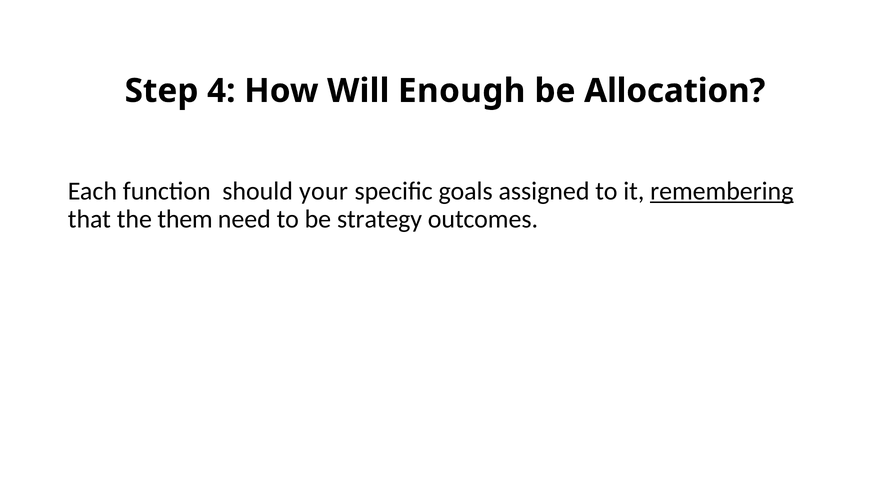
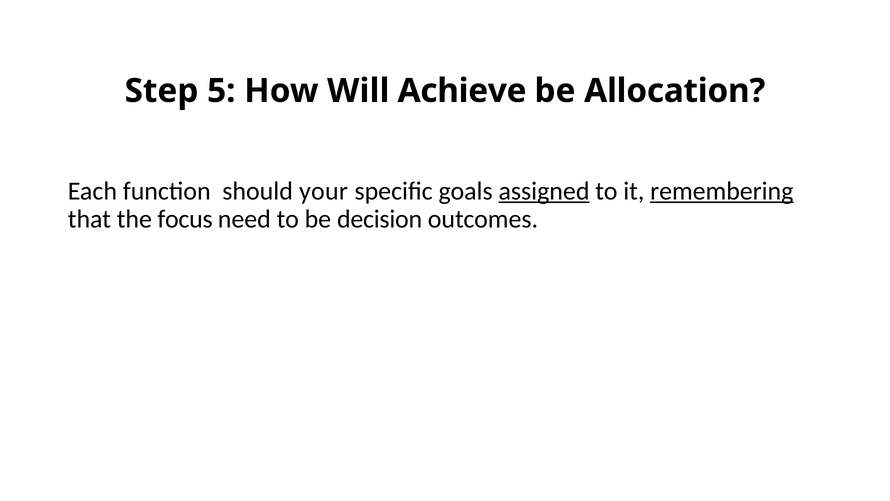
4: 4 -> 5 (221, 91)
Enough: Enough -> Achieve (462, 91)
assigned underline: none -> present (544, 191)
them: them -> focus (185, 219)
strategy: strategy -> decision (380, 219)
